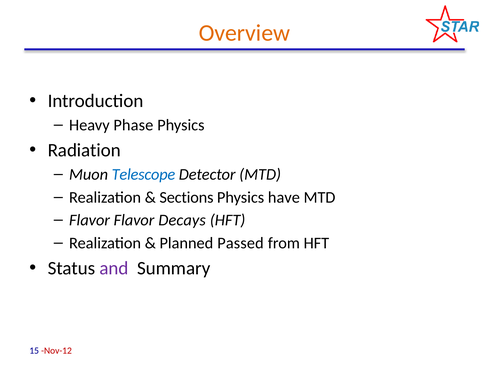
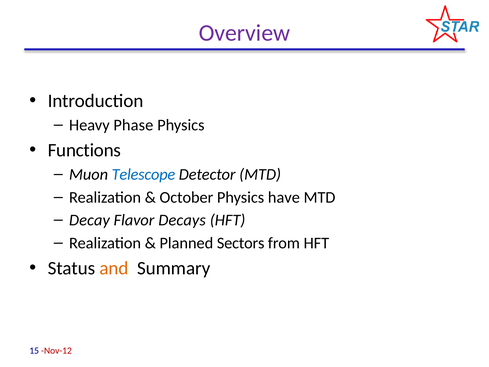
Overview colour: orange -> purple (244, 33)
Radiation: Radiation -> Functions (84, 150)
Sections: Sections -> October (186, 197)
Flavor: Flavor -> Decay (89, 220)
Passed: Passed -> Sectors (241, 243)
and colour: purple -> orange (114, 268)
